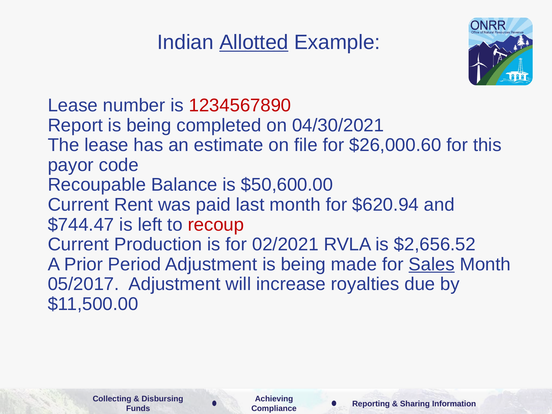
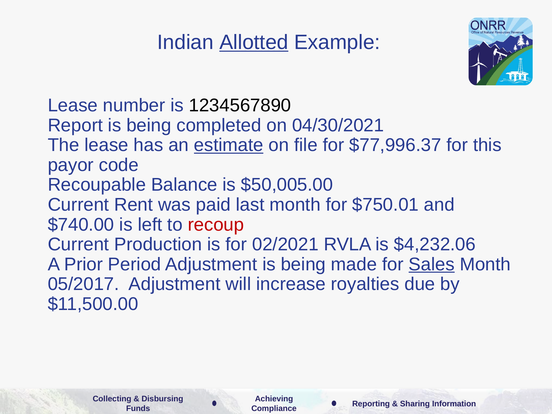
1234567890 colour: red -> black (240, 105)
estimate underline: none -> present (229, 145)
$26,000.60: $26,000.60 -> $77,996.37 (395, 145)
$50,600.00: $50,600.00 -> $50,005.00 (287, 185)
$620.94: $620.94 -> $750.01 (386, 205)
$744.47: $744.47 -> $740.00 (81, 225)
$2,656.52: $2,656.52 -> $4,232.06 (435, 244)
